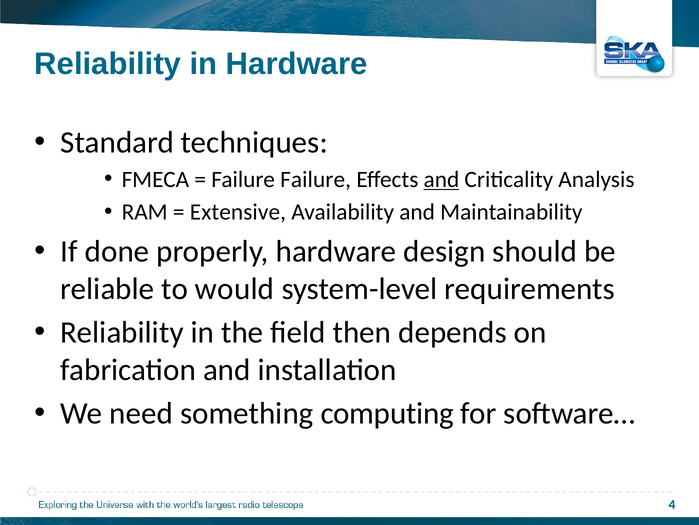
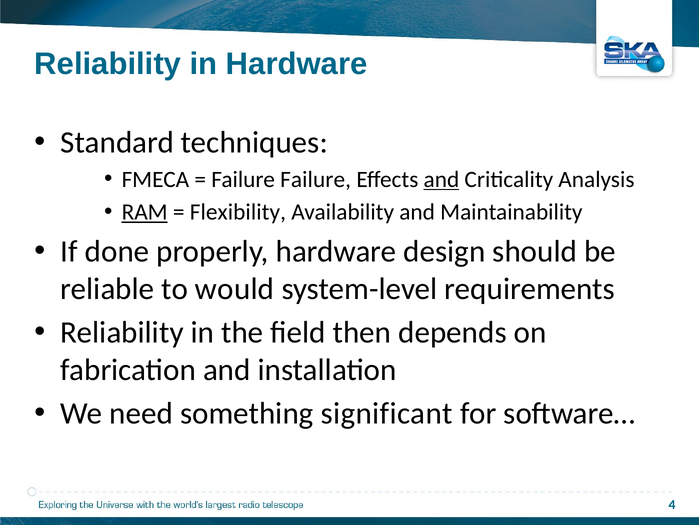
RAM underline: none -> present (145, 212)
Extensive: Extensive -> Flexibility (238, 212)
computing: computing -> significant (387, 413)
